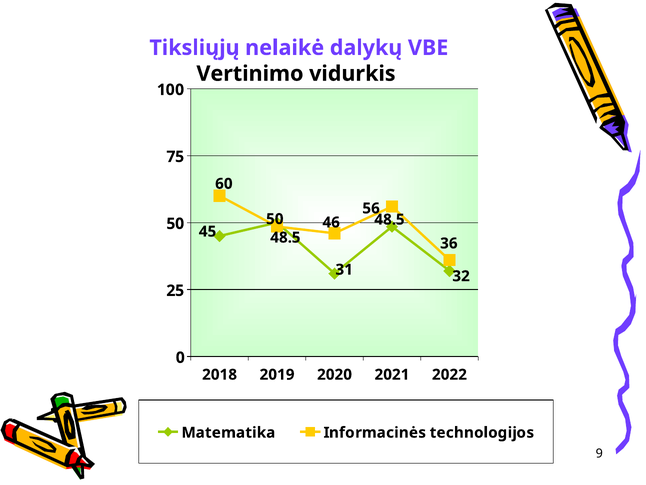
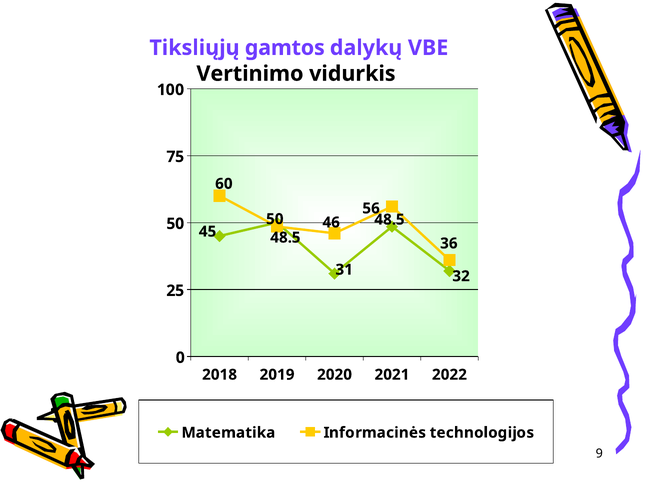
nelaikė: nelaikė -> gamtos (285, 48)
